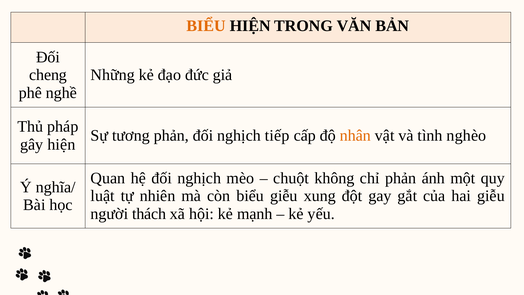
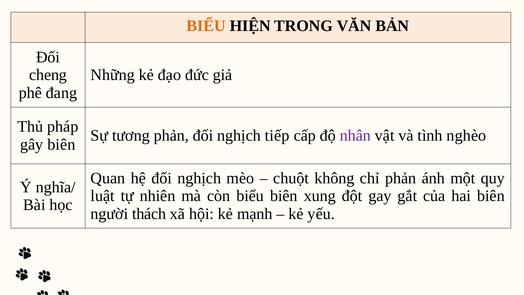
nghề: nghề -> đang (62, 93)
nhân colour: orange -> purple (355, 136)
gây hiện: hiện -> biên (61, 144)
biểu giễu: giễu -> biên (284, 196)
hai giễu: giễu -> biên (491, 196)
